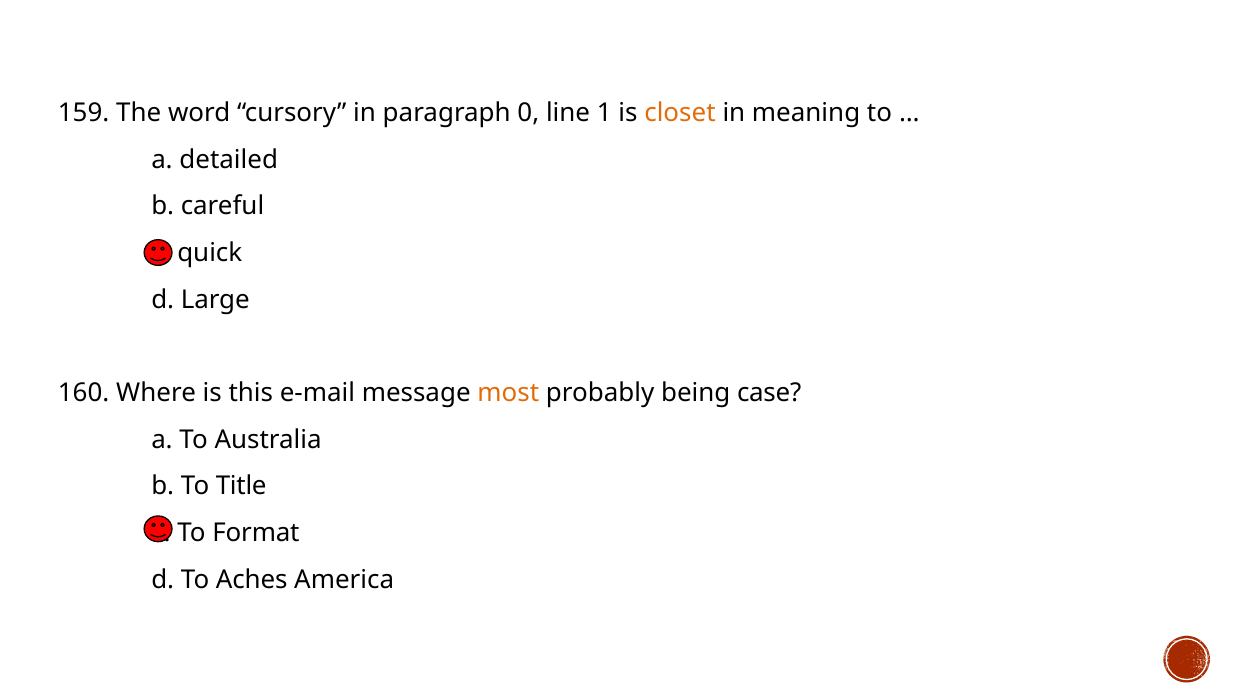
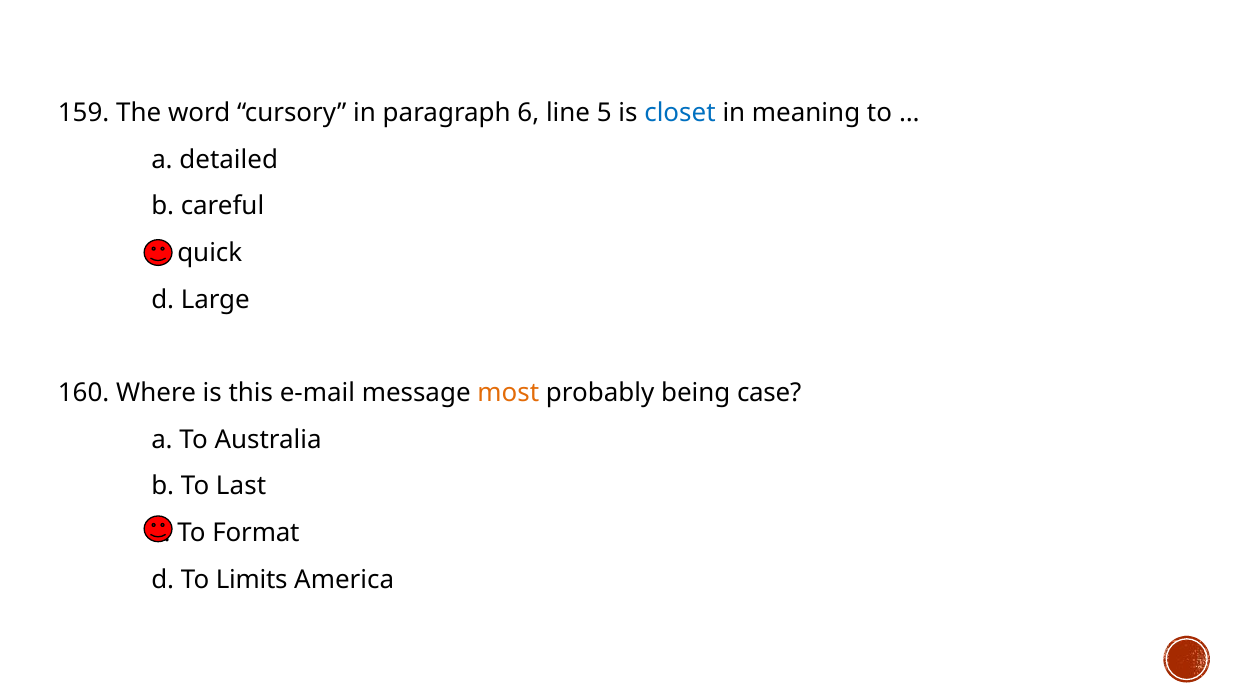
0: 0 -> 6 (528, 113)
1: 1 -> 5 (604, 113)
closet colour: orange -> blue (680, 113)
Title: Title -> Last (241, 486)
Aches: Aches -> Limits (252, 579)
